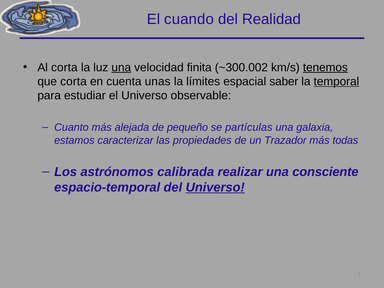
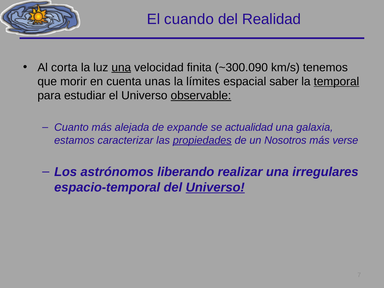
~300.002: ~300.002 -> ~300.090 (241, 67)
tenemos underline: present -> none (325, 67)
que corta: corta -> morir (74, 81)
observable underline: none -> present (201, 96)
pequeño: pequeño -> expande (187, 127)
partículas: partículas -> actualidad (249, 127)
propiedades underline: none -> present (202, 140)
Trazador: Trazador -> Nosotros (285, 140)
todas: todas -> verse (345, 140)
calibrada: calibrada -> liberando (186, 172)
consciente: consciente -> irregulares (325, 172)
